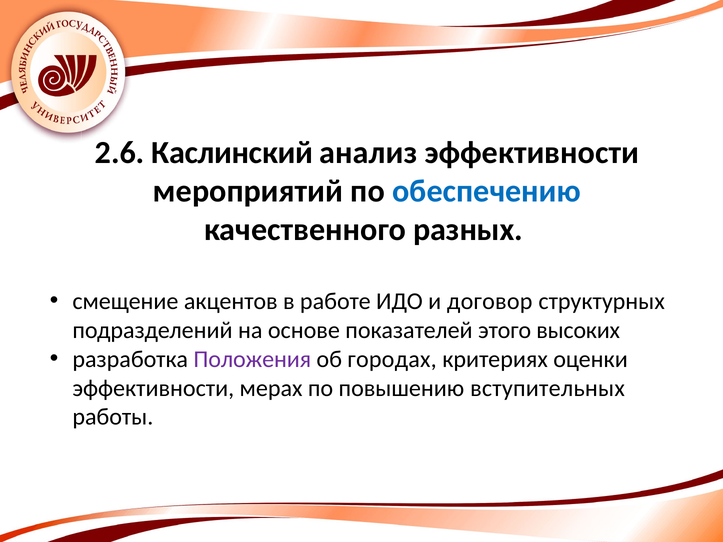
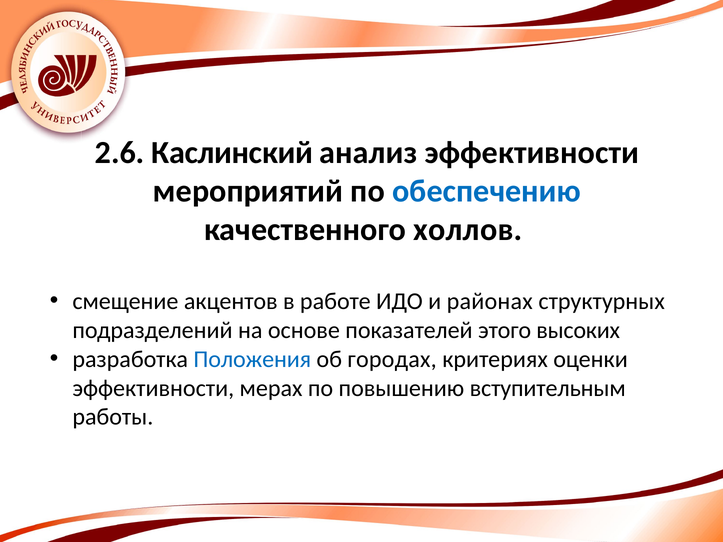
разных: разных -> холлов (468, 230)
договор: договор -> районах (490, 301)
Положения colour: purple -> blue (252, 359)
вступительных: вступительных -> вступительным (548, 388)
